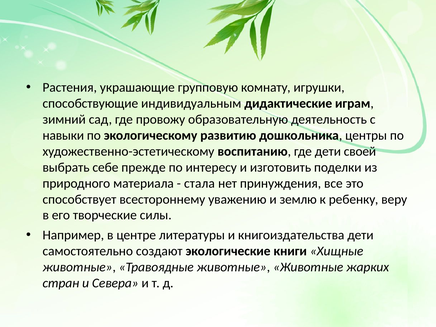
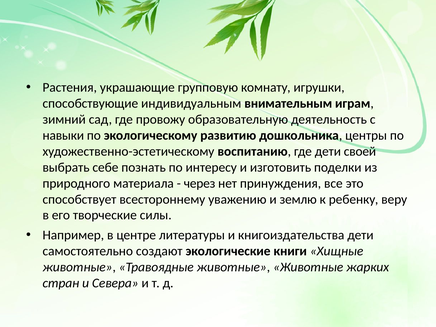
дидактические: дидактические -> внимательным (288, 103)
прежде: прежде -> познать (144, 167)
стала: стала -> через (200, 183)
